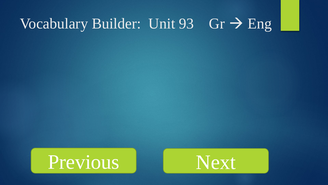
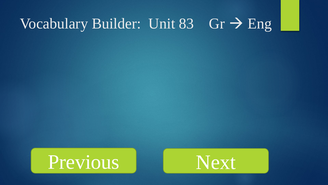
93: 93 -> 83 (186, 23)
